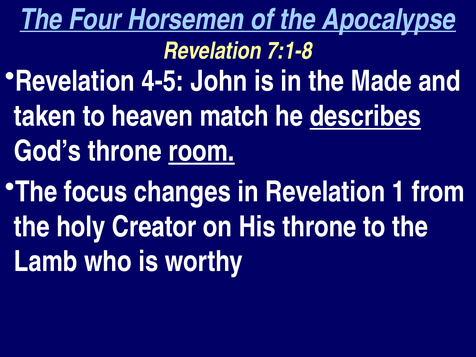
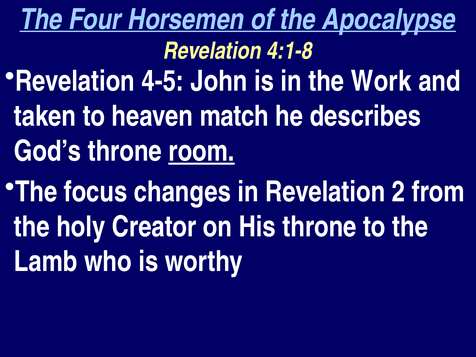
7:1-8: 7:1-8 -> 4:1-8 (290, 51)
Made: Made -> Work (381, 81)
describes underline: present -> none (365, 116)
1: 1 -> 2 (399, 192)
